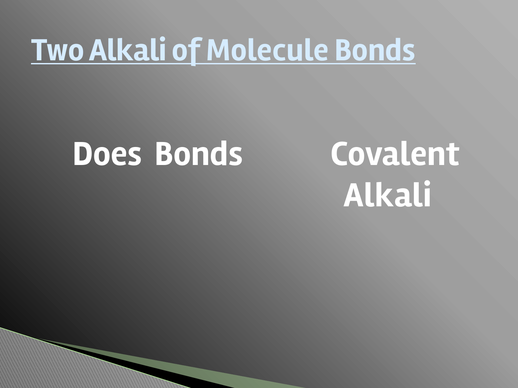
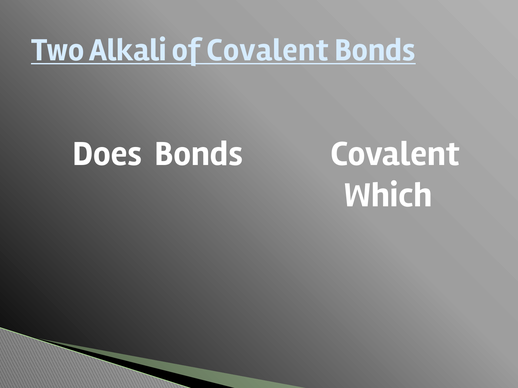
of Molecule: Molecule -> Covalent (267, 50)
Alkali: Alkali -> Which (388, 195)
